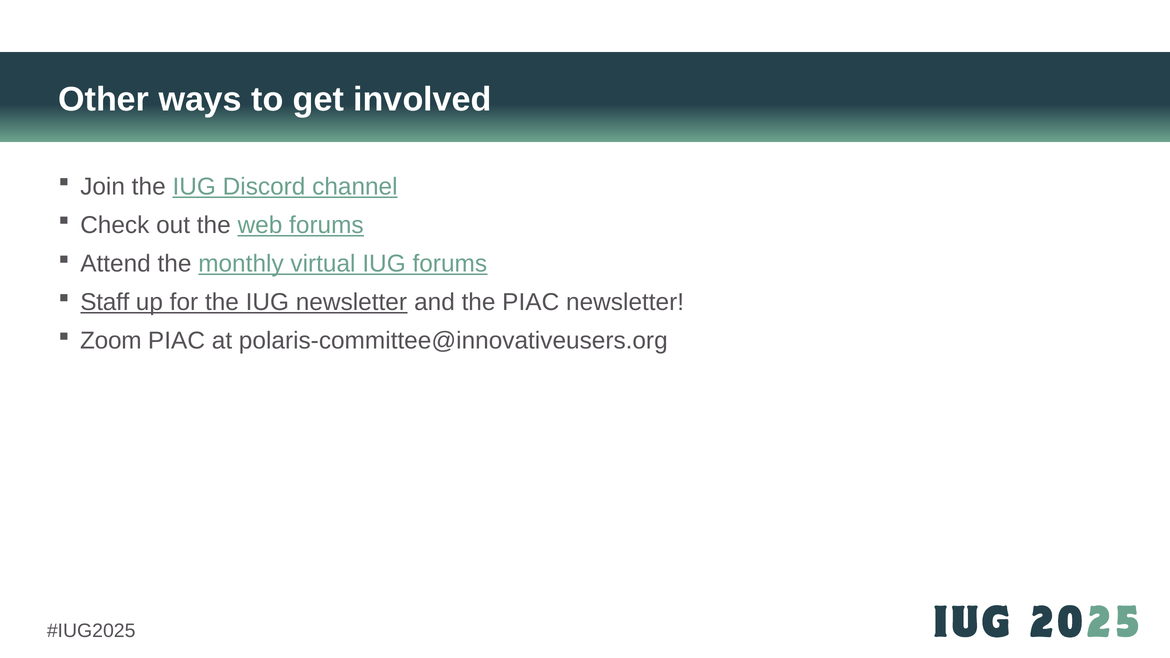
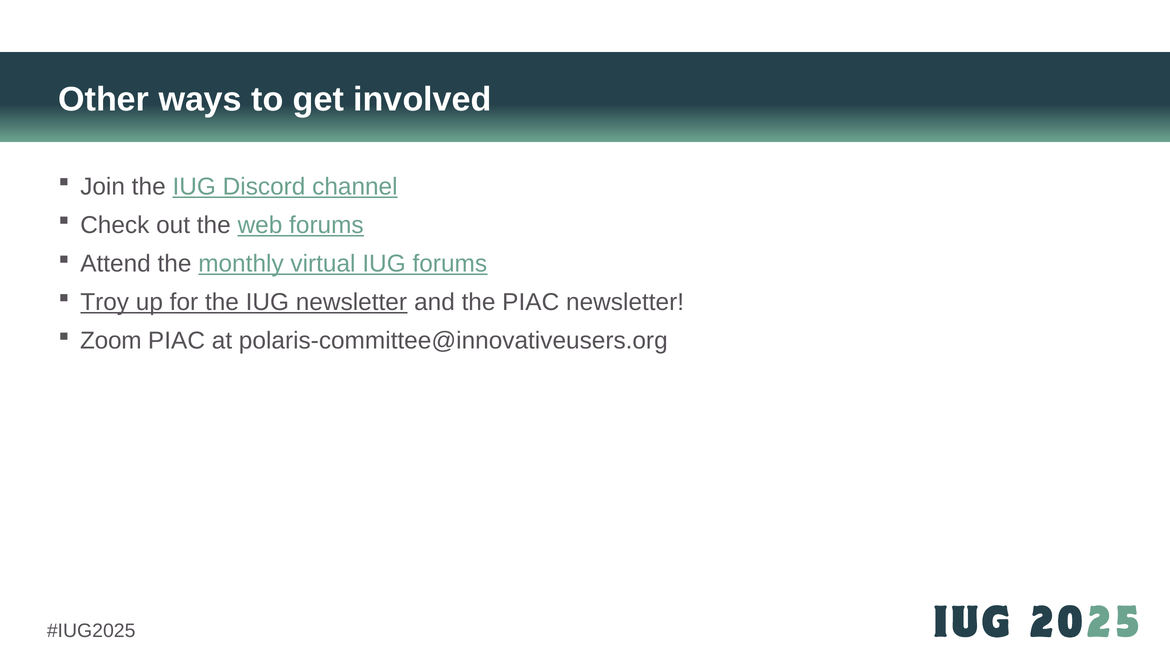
Staff: Staff -> Troy (105, 302)
